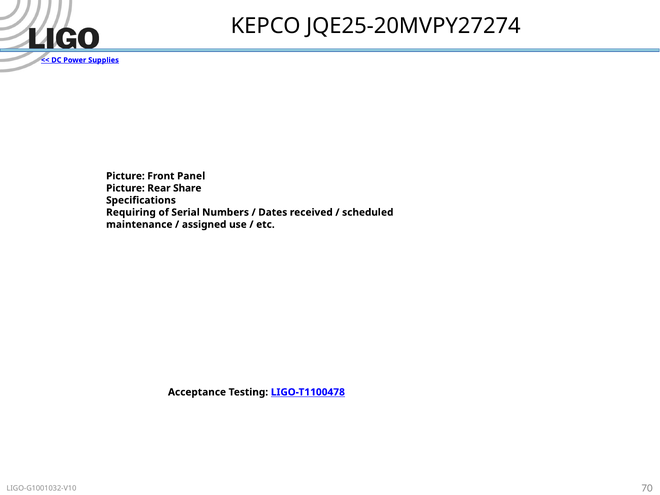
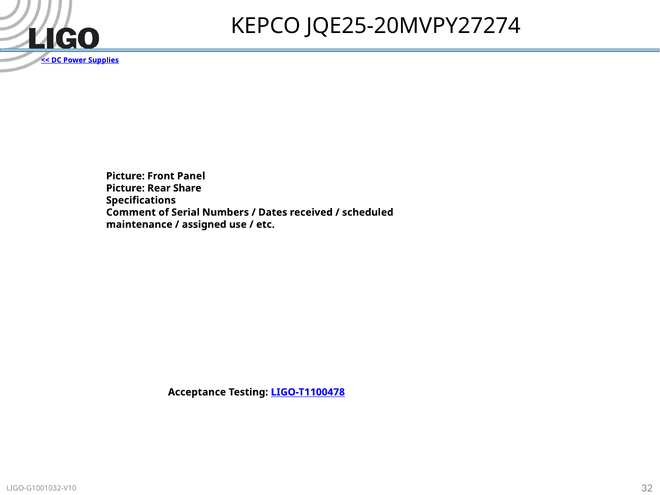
Requiring: Requiring -> Comment (131, 212)
70: 70 -> 32 (647, 488)
